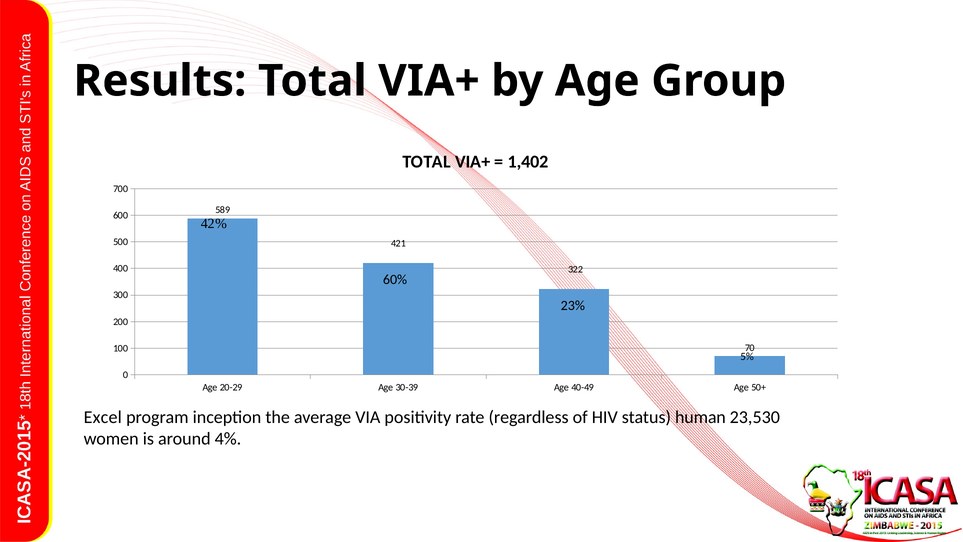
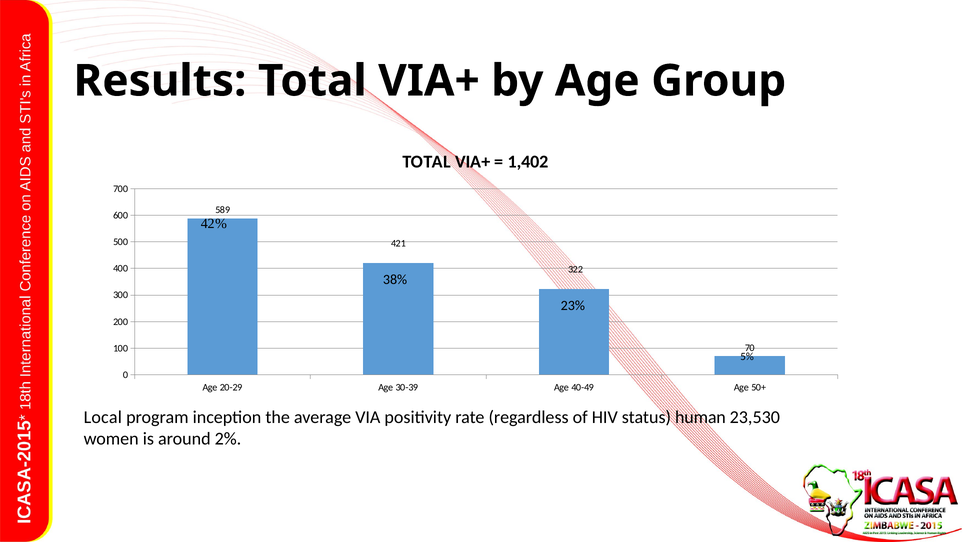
60%: 60% -> 38% (395, 279)
Excel: Excel -> Local (103, 417)
4%: 4% -> 2% (228, 439)
